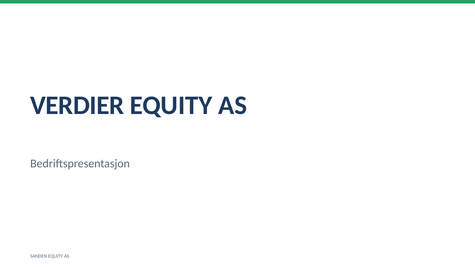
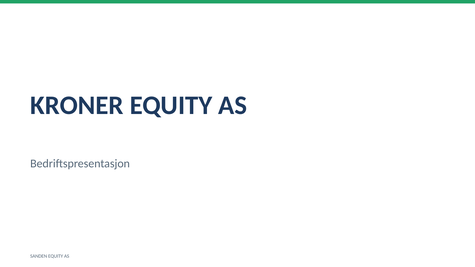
VERDIER: VERDIER -> KRONER (77, 105)
